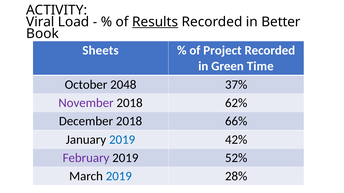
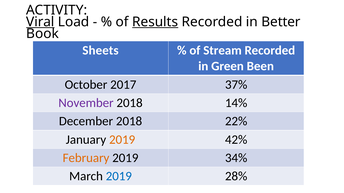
Viral underline: none -> present (40, 22)
Project: Project -> Stream (222, 51)
Time: Time -> Been (260, 66)
2048: 2048 -> 2017 (123, 85)
62%: 62% -> 14% (236, 103)
66%: 66% -> 22% (236, 122)
2019 colour: blue -> orange (122, 140)
February colour: purple -> orange (86, 158)
52%: 52% -> 34% (236, 158)
